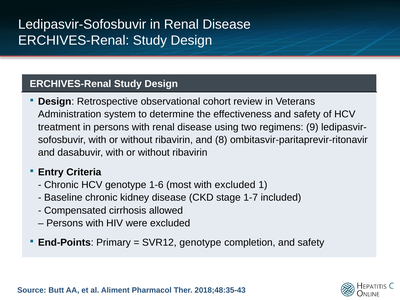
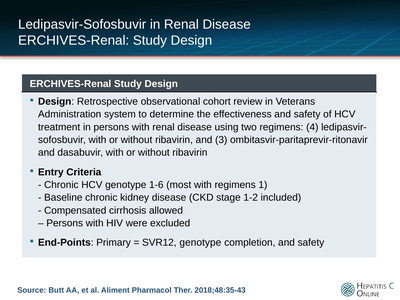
9: 9 -> 4 (312, 127)
8: 8 -> 3 (221, 140)
with excluded: excluded -> regimens (235, 185)
1-7: 1-7 -> 1-2 (251, 198)
